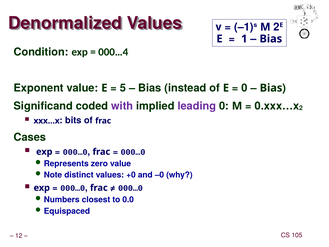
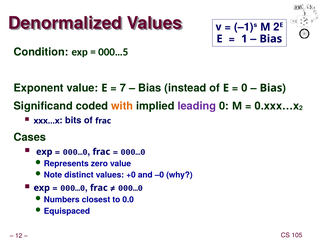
000…4: 000…4 -> 000…5 (113, 52)
5: 5 -> 7 (123, 88)
with colour: purple -> orange (122, 106)
